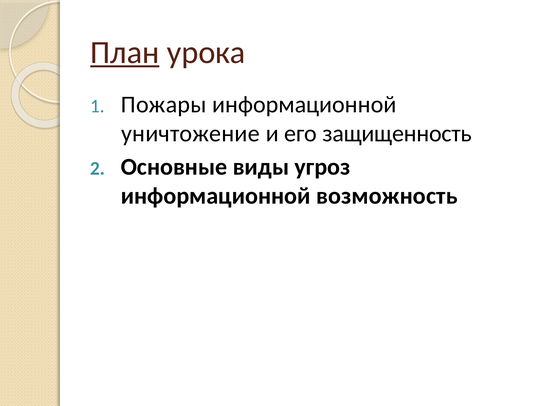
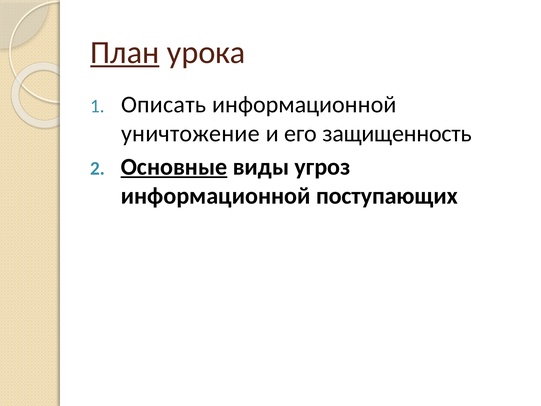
Пожары: Пожары -> Описать (164, 104)
Основные underline: none -> present (174, 167)
возможность: возможность -> поступающих (387, 196)
